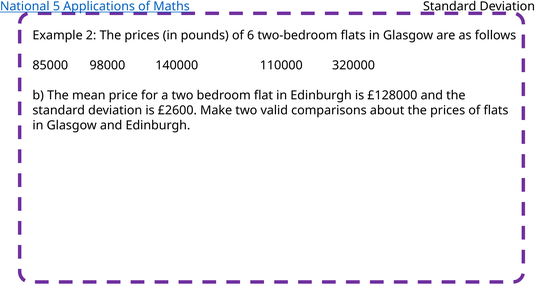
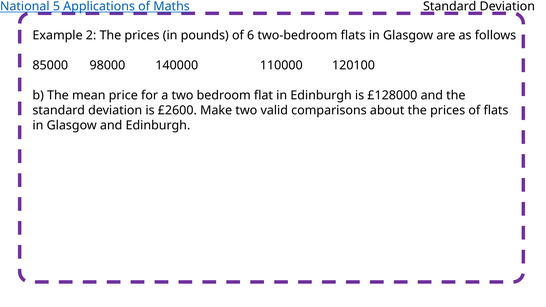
320000: 320000 -> 120100 (353, 65)
